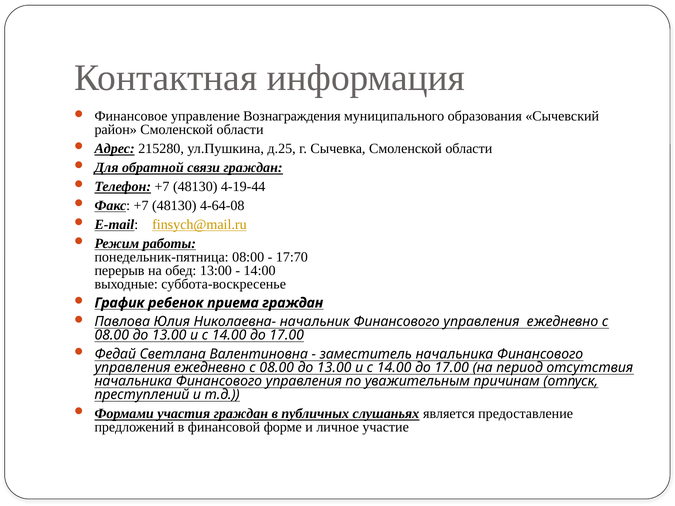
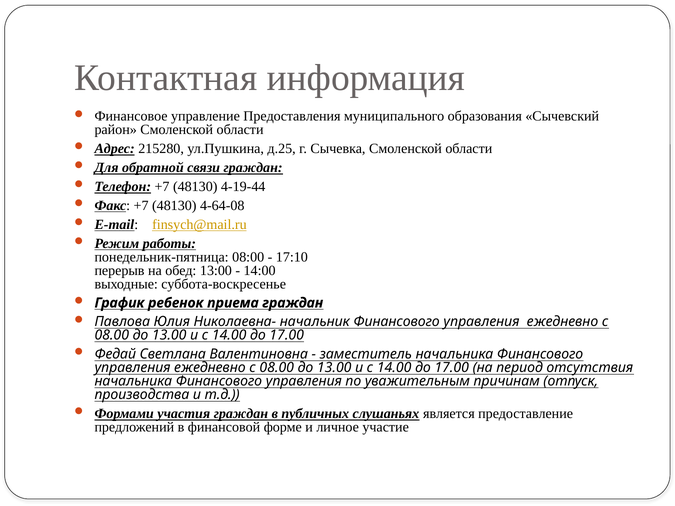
Вознаграждения: Вознаграждения -> Предоставления (292, 116)
17:70: 17:70 -> 17:10 (292, 257)
преступлений: преступлений -> производства (142, 395)
